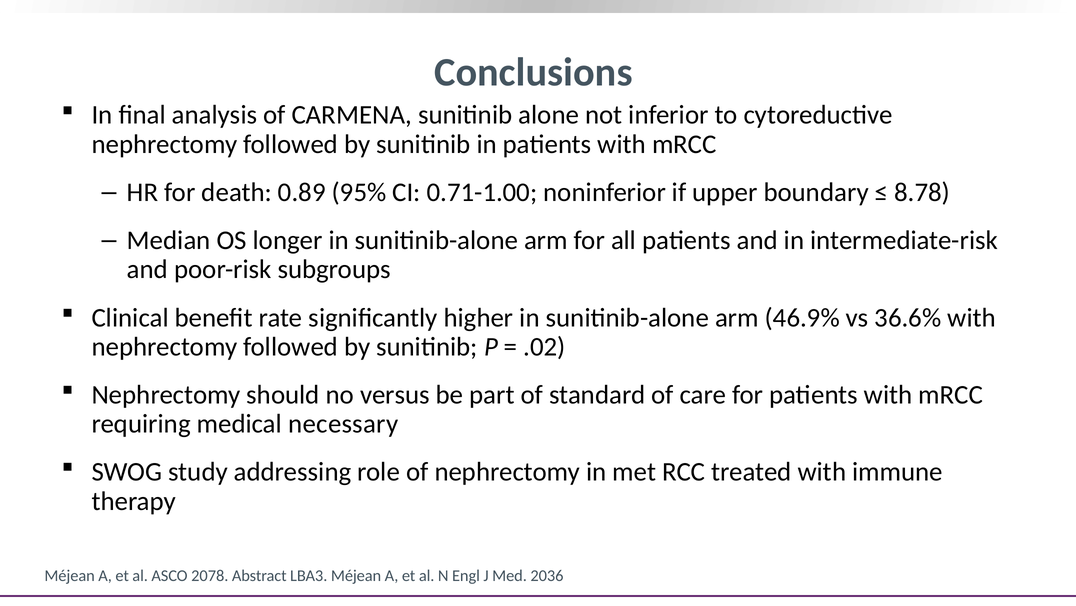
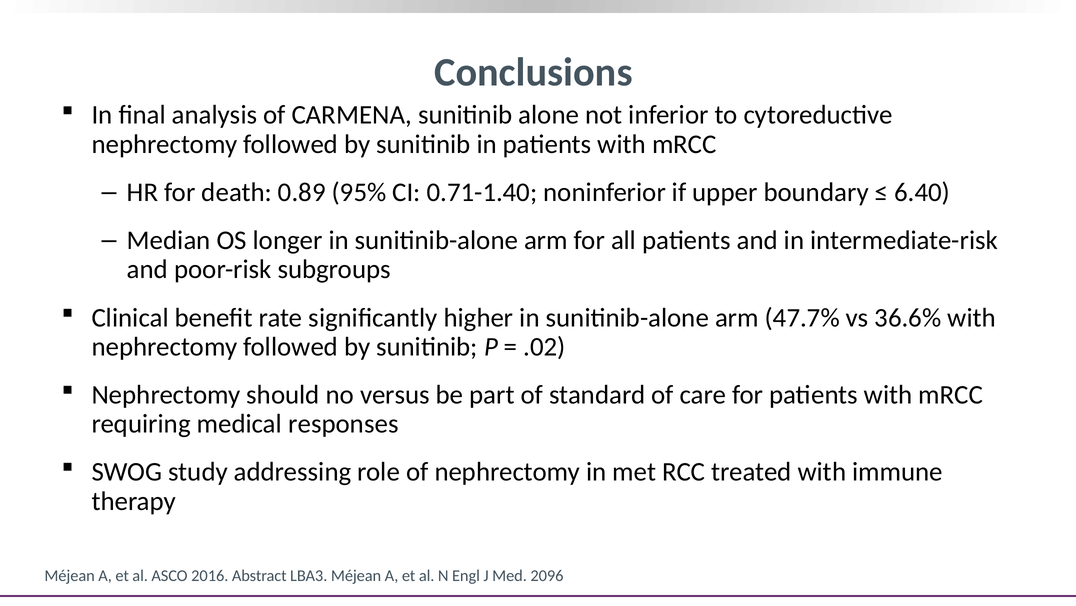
0.71-1.00: 0.71-1.00 -> 0.71-1.40 (482, 192)
8.78: 8.78 -> 6.40 (922, 192)
46.9%: 46.9% -> 47.7% (802, 318)
necessary: necessary -> responses (343, 424)
2078: 2078 -> 2016 (210, 576)
2036: 2036 -> 2096 (547, 576)
